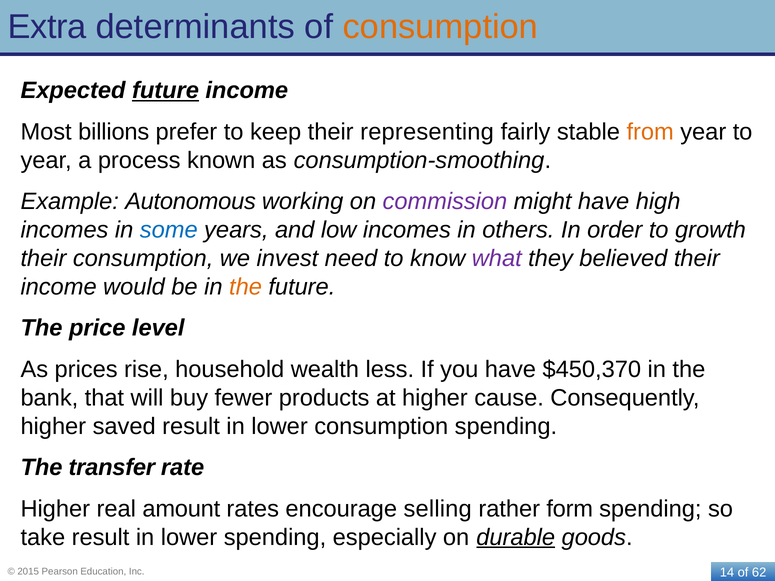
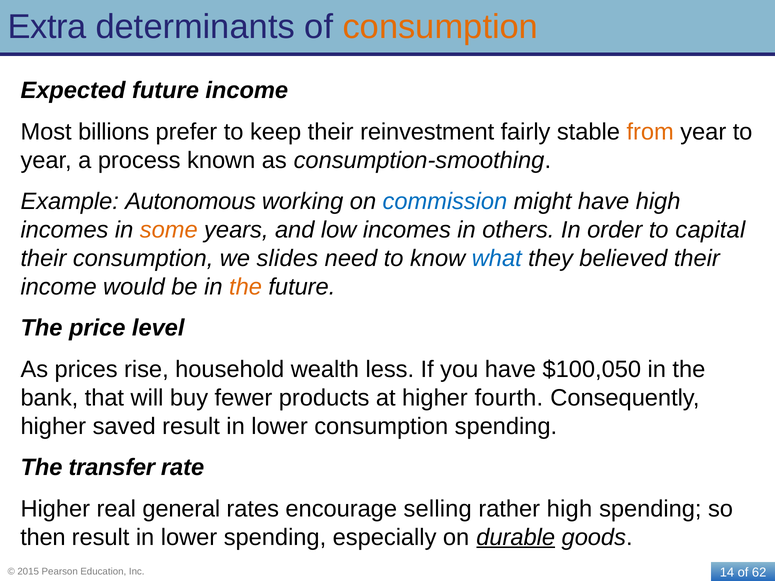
future underline: present -> none (165, 91)
representing: representing -> reinvestment (427, 132)
commission colour: purple -> blue (445, 202)
some colour: blue -> orange (169, 230)
growth: growth -> capital (710, 230)
invest: invest -> slides (287, 259)
what colour: purple -> blue (497, 259)
$450,370: $450,370 -> $100,050 (592, 370)
cause: cause -> fourth (509, 398)
amount: amount -> general (181, 509)
rather form: form -> high (569, 509)
take: take -> then (43, 537)
